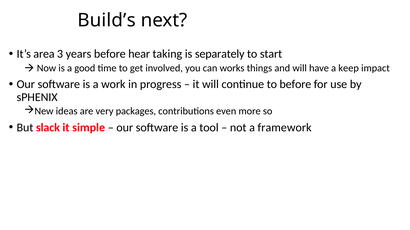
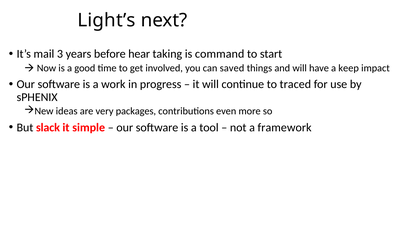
Build’s: Build’s -> Light’s (107, 20)
area: area -> mail (44, 54)
separately: separately -> command (220, 54)
works: works -> saved (232, 68)
to before: before -> traced (295, 84)
